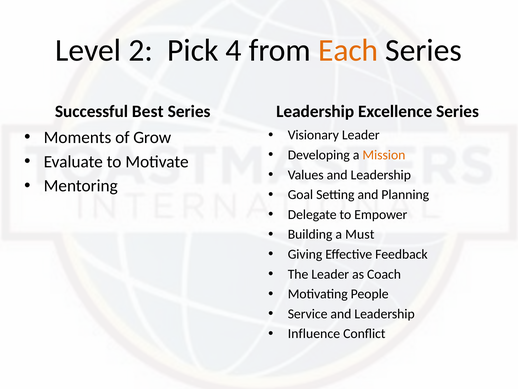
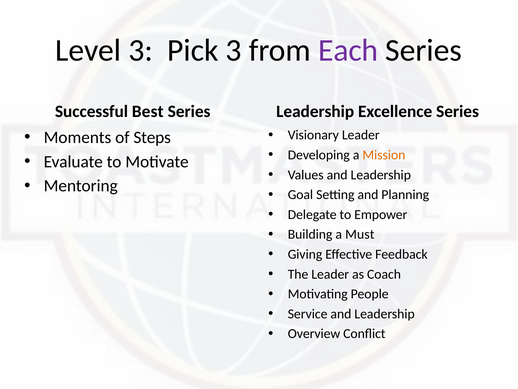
Level 2: 2 -> 3 (141, 50)
Pick 4: 4 -> 3 (234, 50)
Each colour: orange -> purple (348, 50)
Grow: Grow -> Steps (152, 137)
Influence: Influence -> Overview (314, 333)
